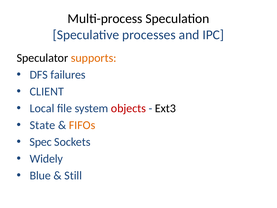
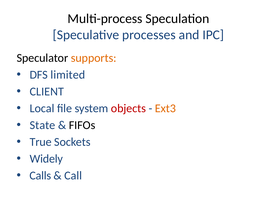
failures: failures -> limited (68, 75)
Ext3 colour: black -> orange (165, 108)
FIFOs colour: orange -> black (82, 125)
Spec: Spec -> True (41, 142)
Blue: Blue -> Calls (40, 175)
Still: Still -> Call (73, 175)
